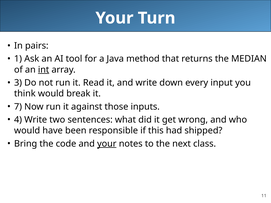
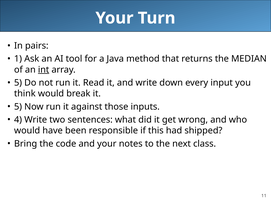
3: 3 -> 5 (18, 83)
7: 7 -> 5 (18, 107)
your underline: present -> none (107, 144)
